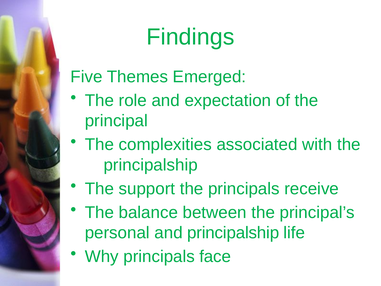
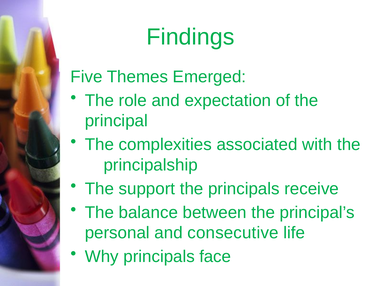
and principalship: principalship -> consecutive (233, 233)
